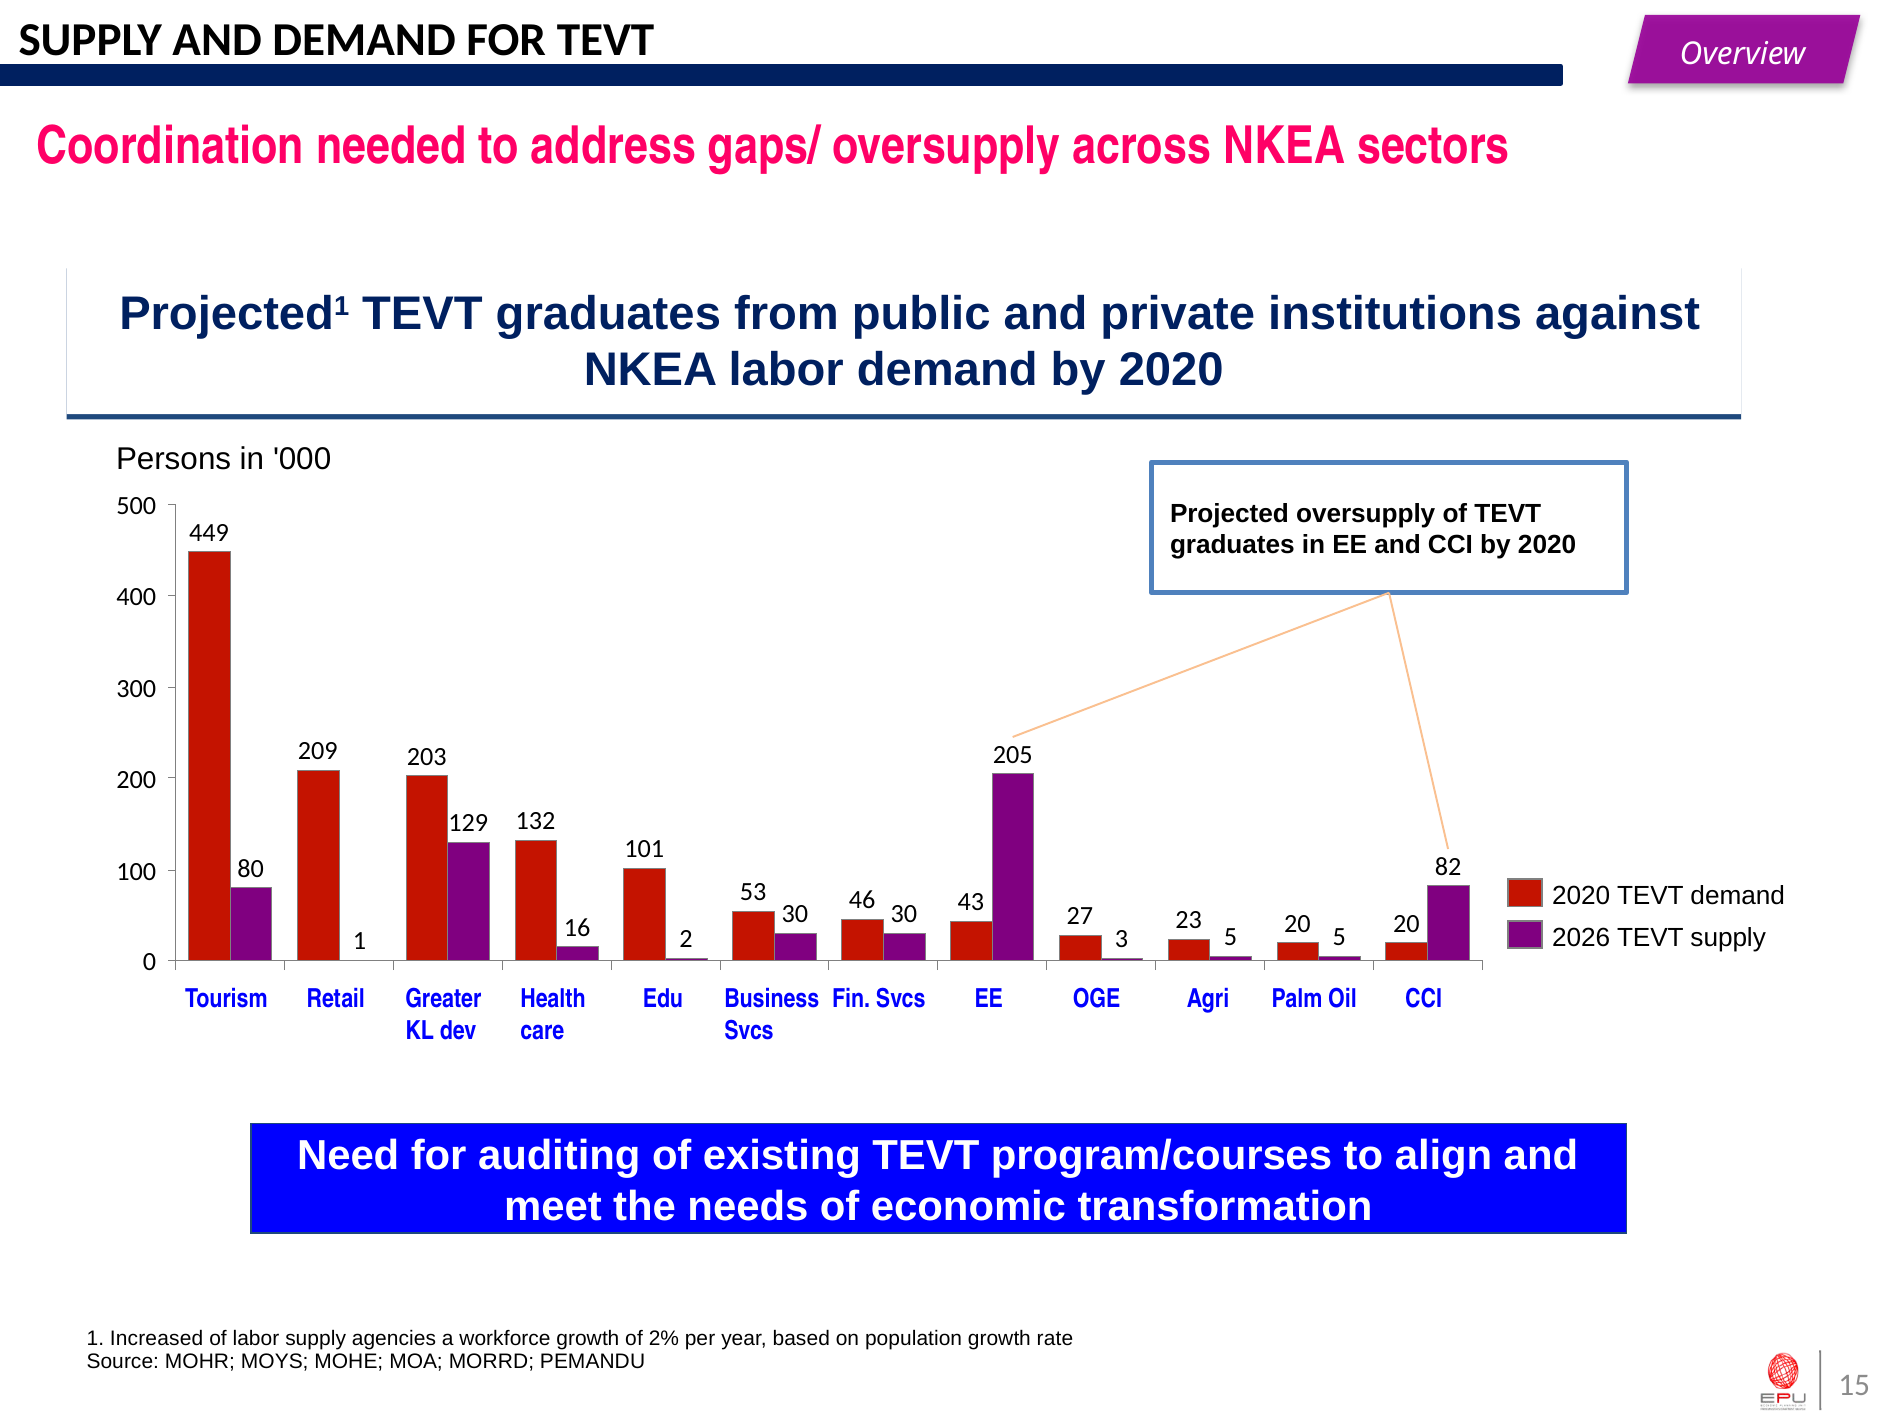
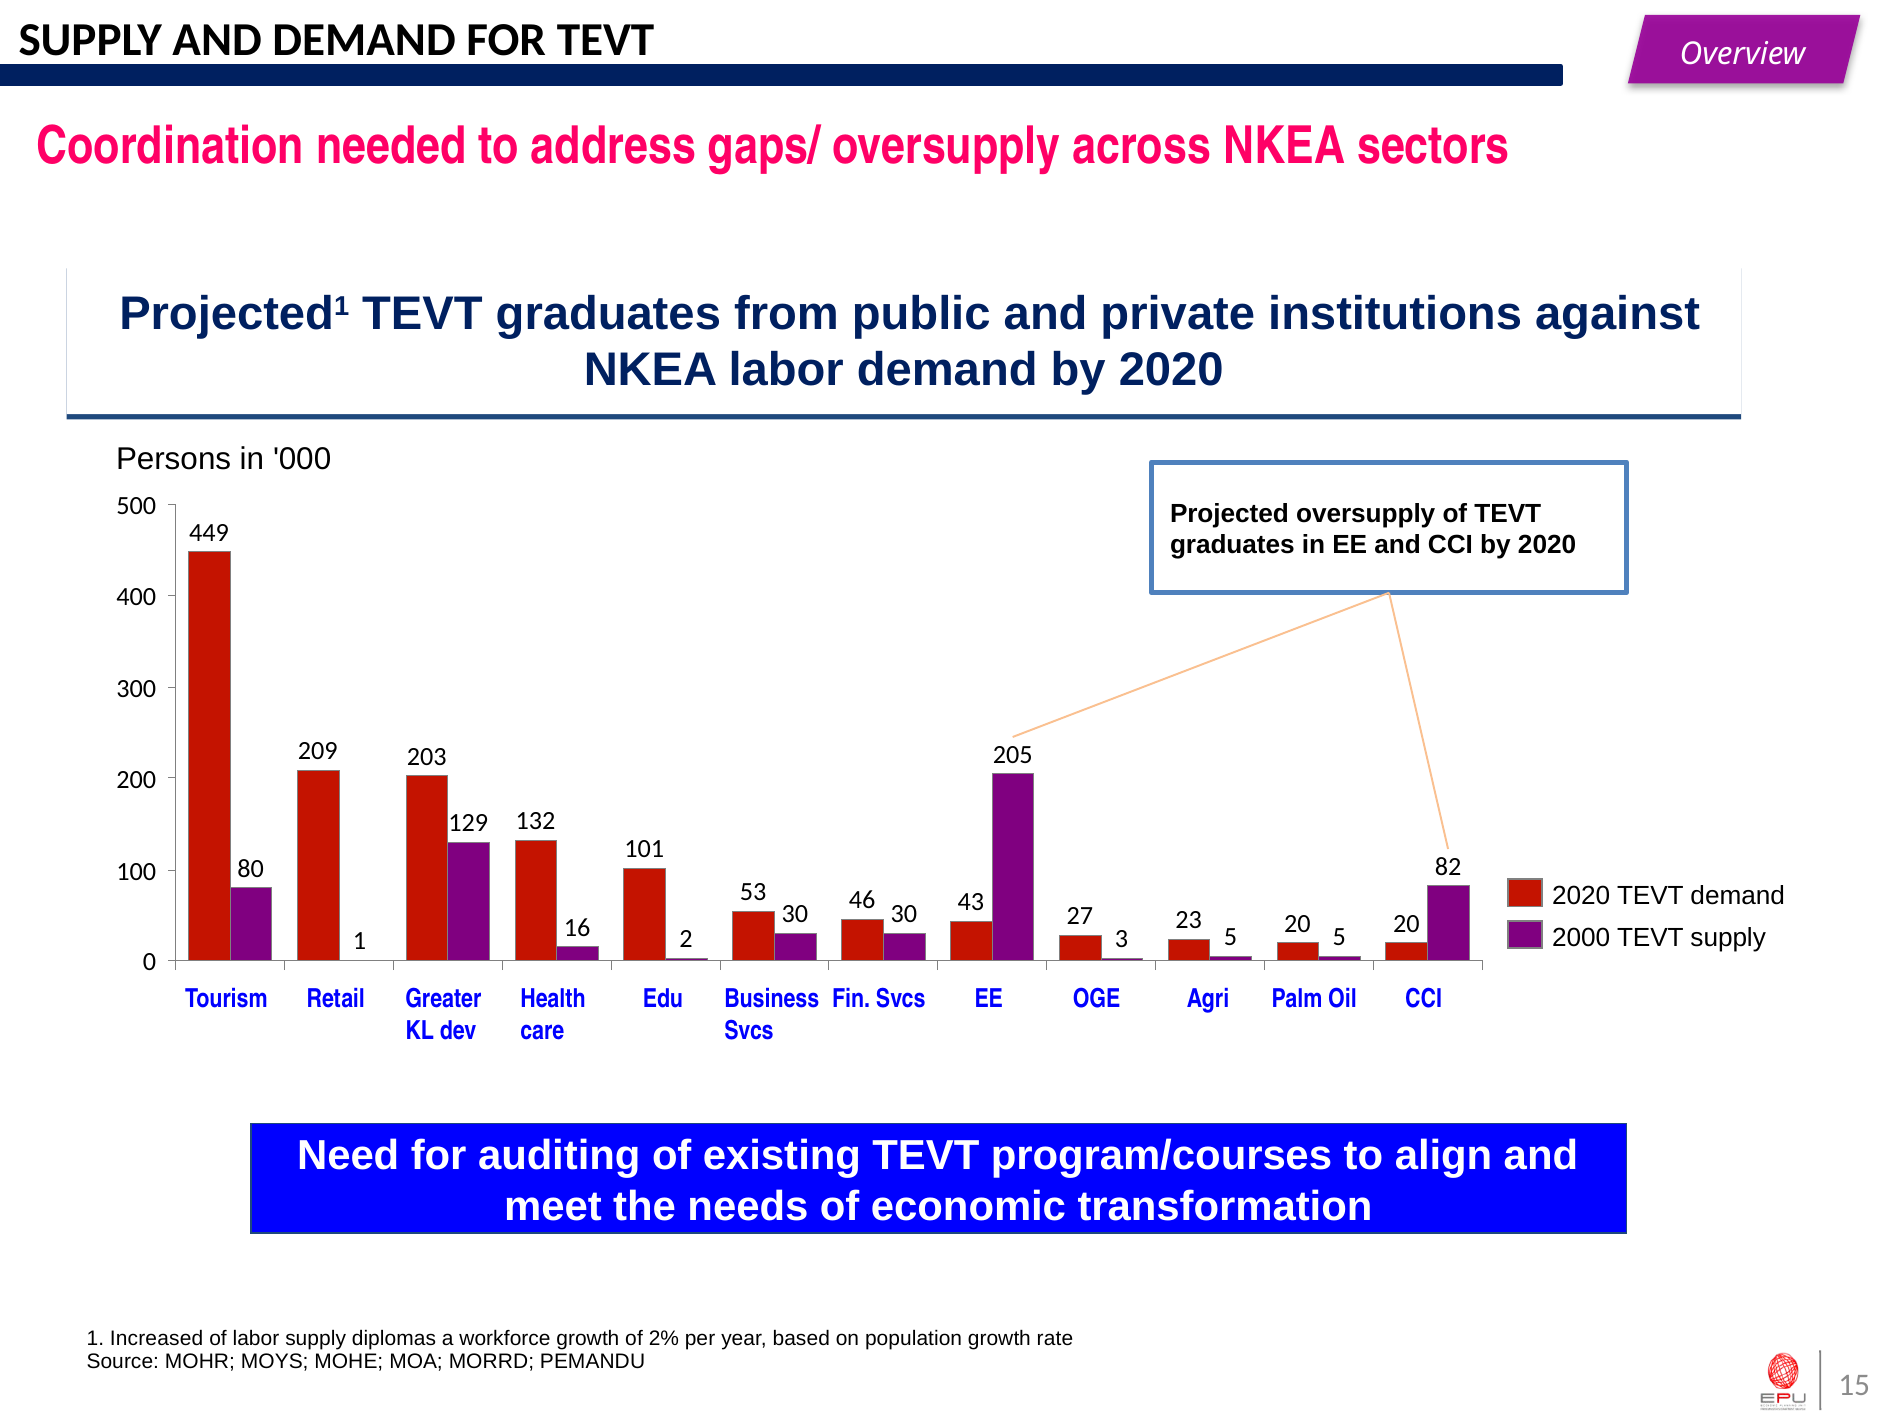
2026: 2026 -> 2000 (1581, 938)
agencies: agencies -> diplomas (394, 1339)
